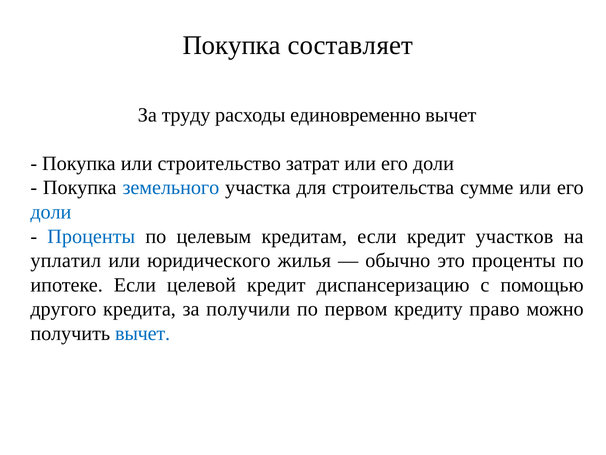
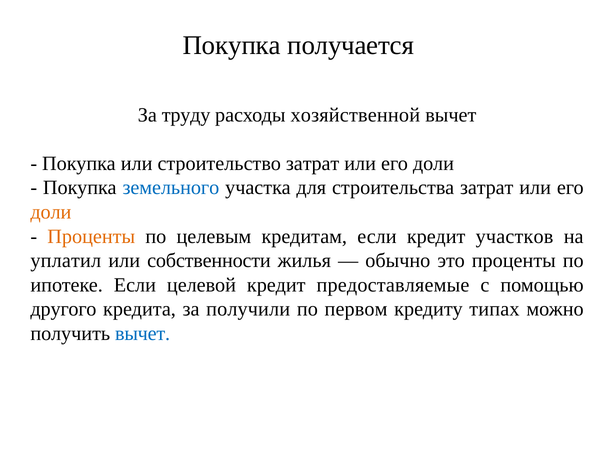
составляет: составляет -> получается (351, 45)
единовременно: единовременно -> хозяйственной (355, 115)
строительства сумме: сумме -> затрат (487, 188)
доли colour: blue -> orange (51, 212)
Проценты colour: blue -> orange (91, 236)
юридического: юридического -> собственности (209, 260)
диспансеризацию: диспансеризацию -> предоставляемые (393, 285)
право: право -> типах (494, 309)
